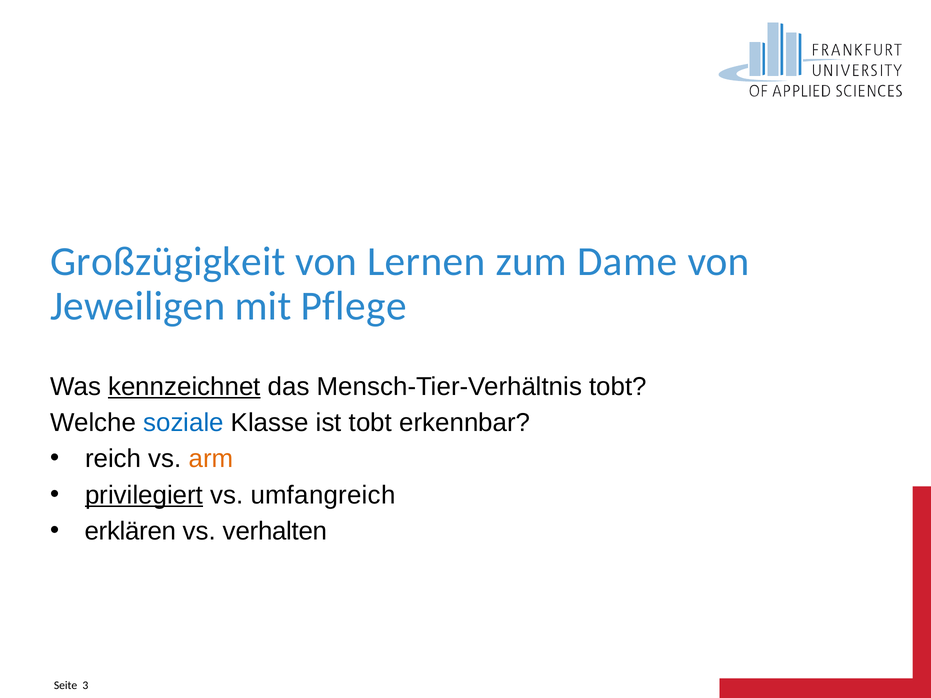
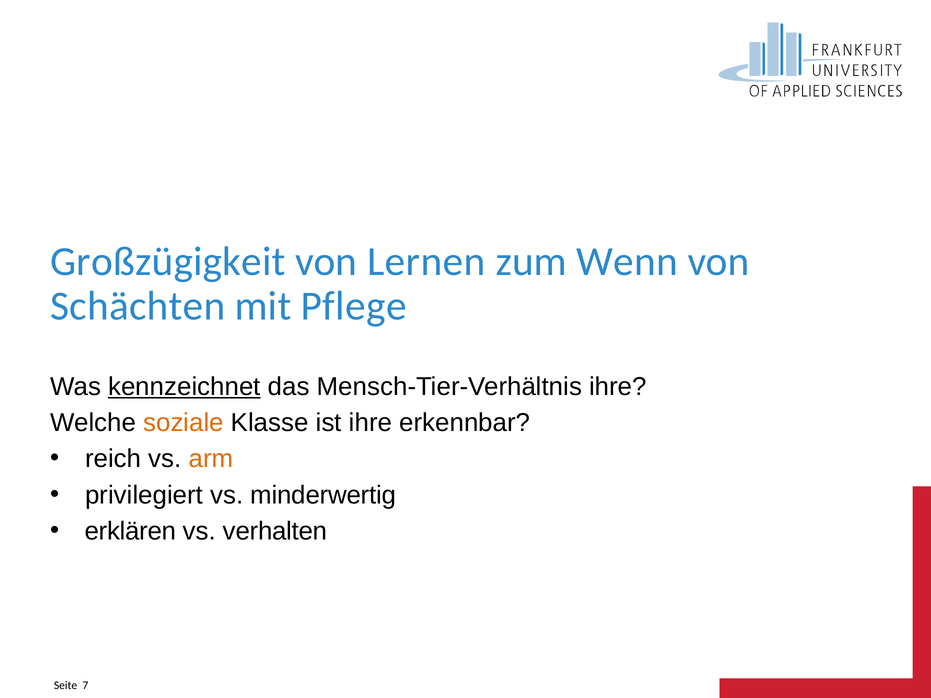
Dame: Dame -> Wenn (627, 262)
Jeweiligen: Jeweiligen -> Schächten (138, 306)
Mensch-Tier-Verhältnis tobt: tobt -> ihre (618, 387)
soziale colour: blue -> orange (183, 423)
ist tobt: tobt -> ihre (370, 423)
privilegiert underline: present -> none (144, 495)
umfangreich: umfangreich -> minderwertig (323, 495)
3: 3 -> 7 (85, 686)
